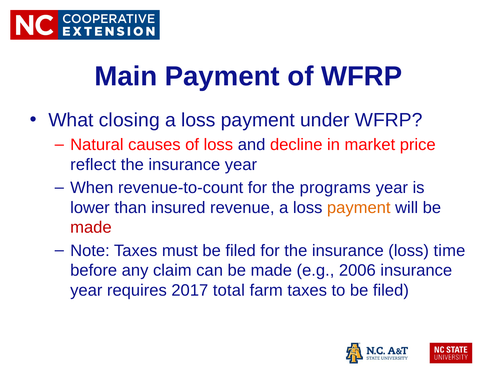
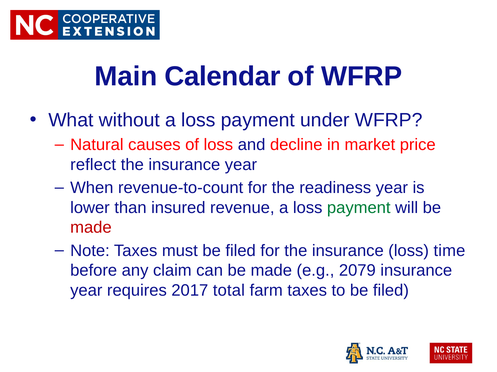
Main Payment: Payment -> Calendar (223, 77)
closing: closing -> without (129, 120)
programs: programs -> readiness (335, 188)
payment colour: orange -> green (359, 208)
2006: 2006 -> 2079 (357, 271)
